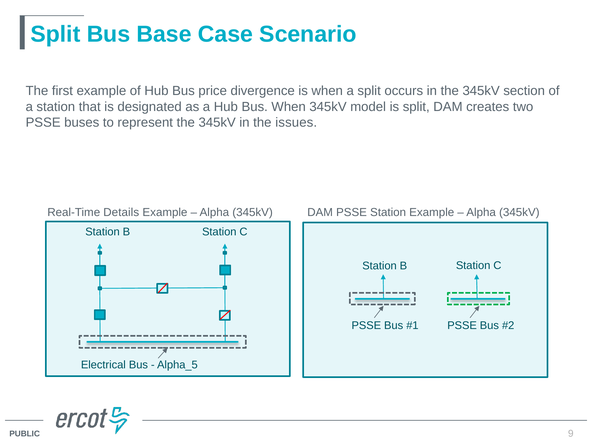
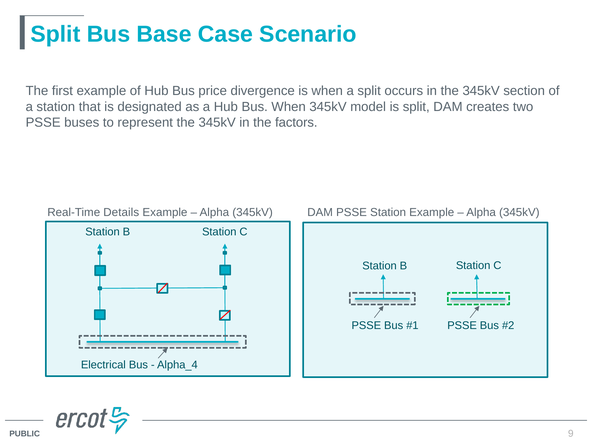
issues: issues -> factors (296, 122)
Alpha_5: Alpha_5 -> Alpha_4 (177, 365)
